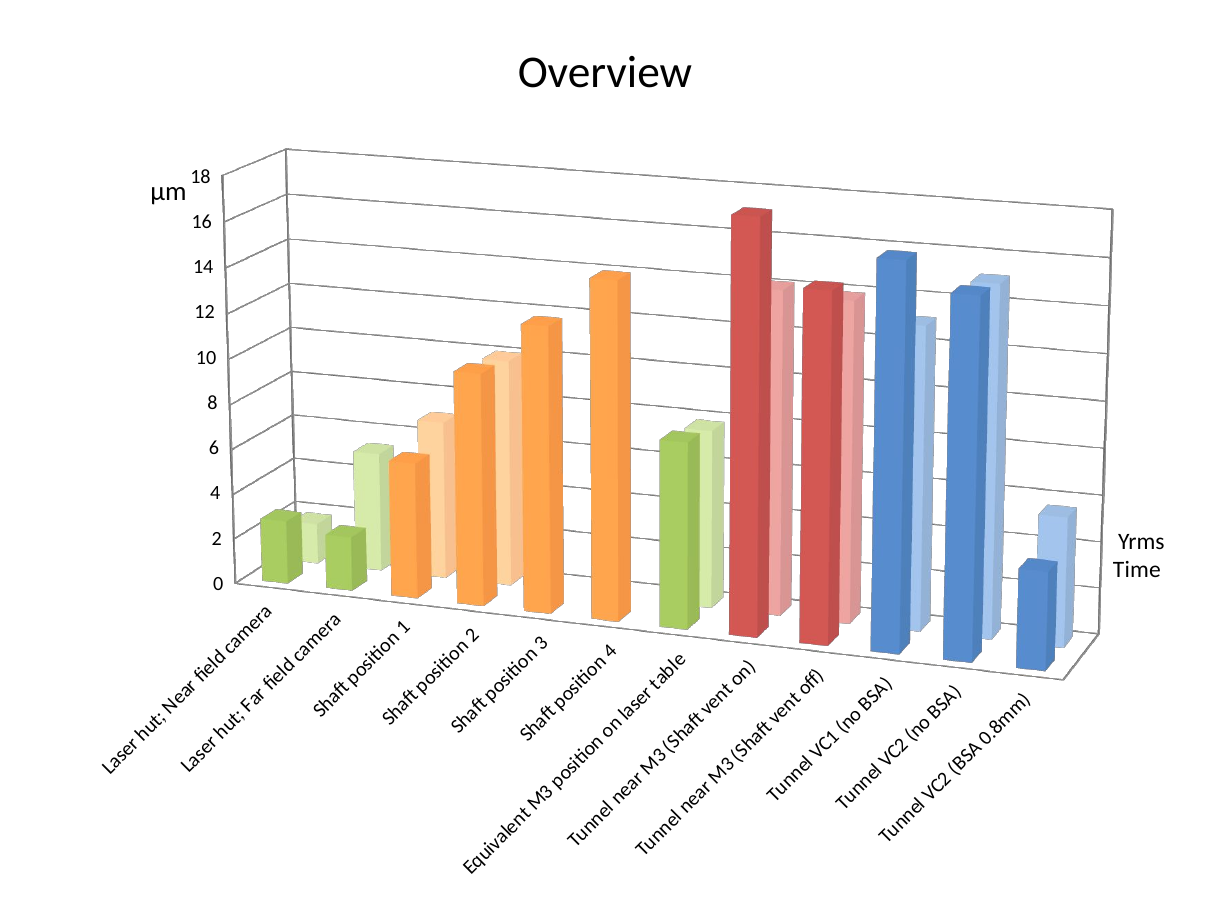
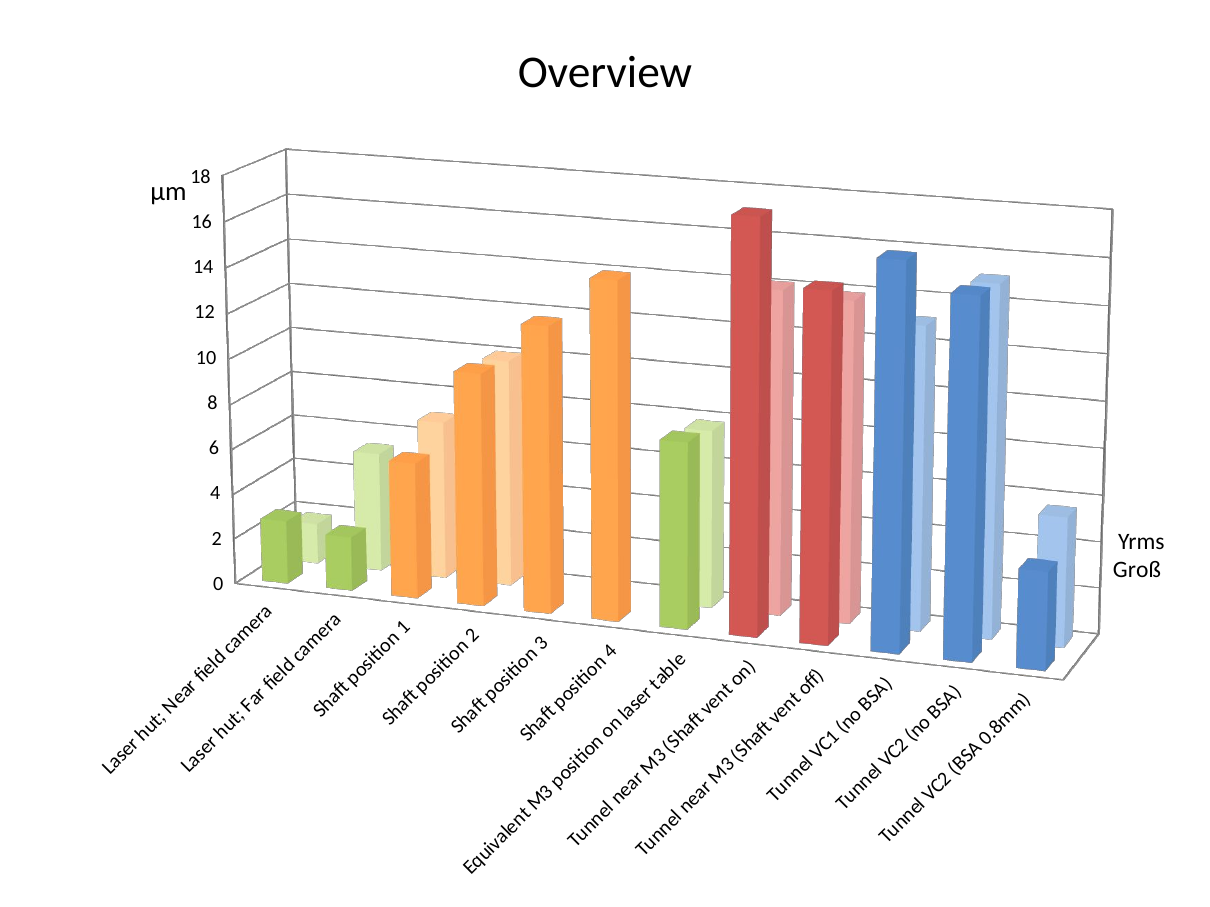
Time: Time -> Groß (1137, 570)
